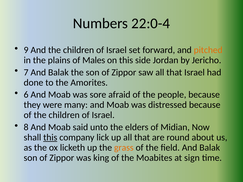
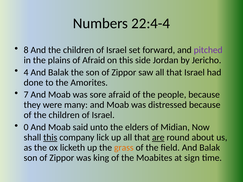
22:0-4: 22:0-4 -> 22:4-4 (151, 24)
9: 9 -> 8 (26, 50)
pitched colour: orange -> purple (208, 50)
of Males: Males -> Afraid (94, 60)
7: 7 -> 4 (26, 72)
6: 6 -> 7 (26, 95)
8: 8 -> 0 (26, 127)
are underline: none -> present (158, 138)
